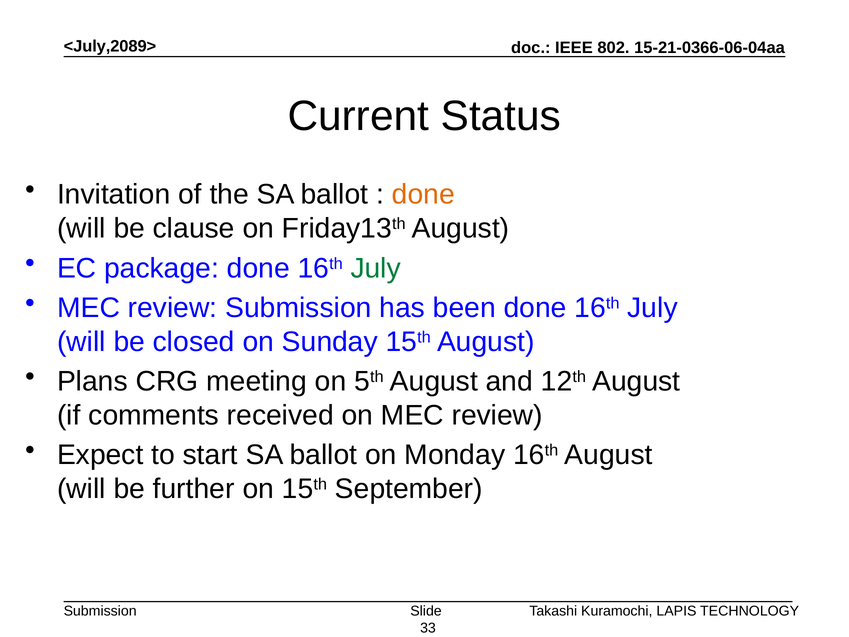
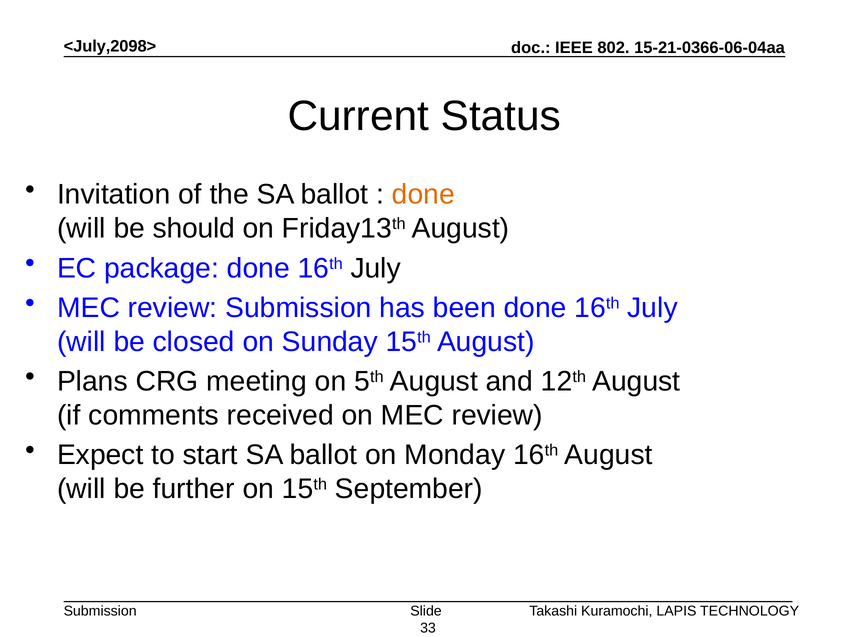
<July,2089>: <July,2089> -> <July,2098> (110, 46)
clause: clause -> should (194, 228)
July colour: green -> black (376, 268)
